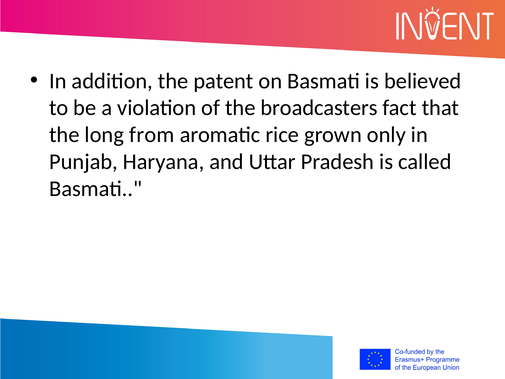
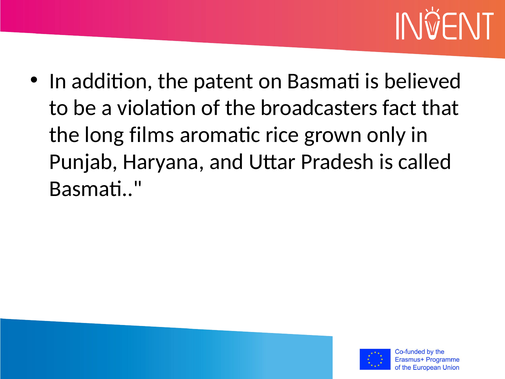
from: from -> films (152, 135)
